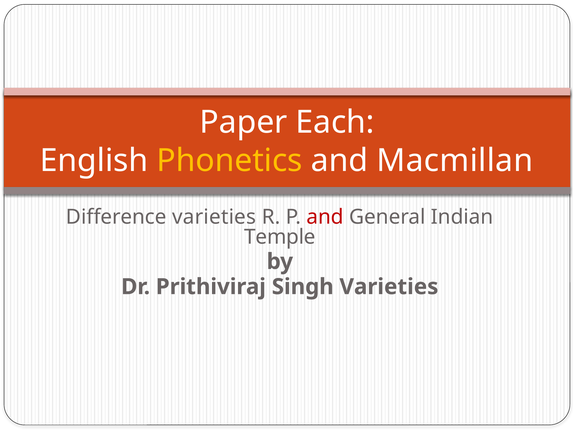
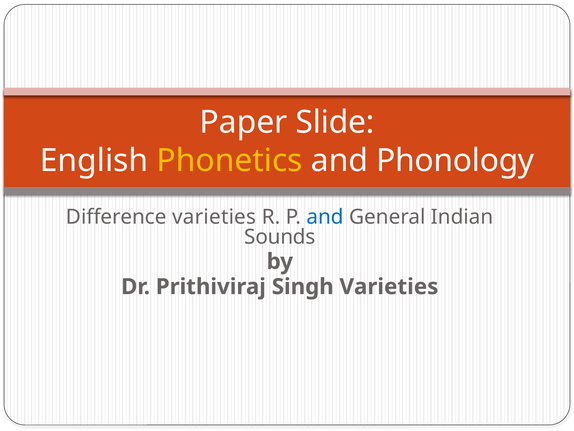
Each: Each -> Slide (335, 122)
Macmillan: Macmillan -> Phonology (455, 161)
and colour: red -> blue (325, 217)
Temple: Temple -> Sounds (280, 237)
